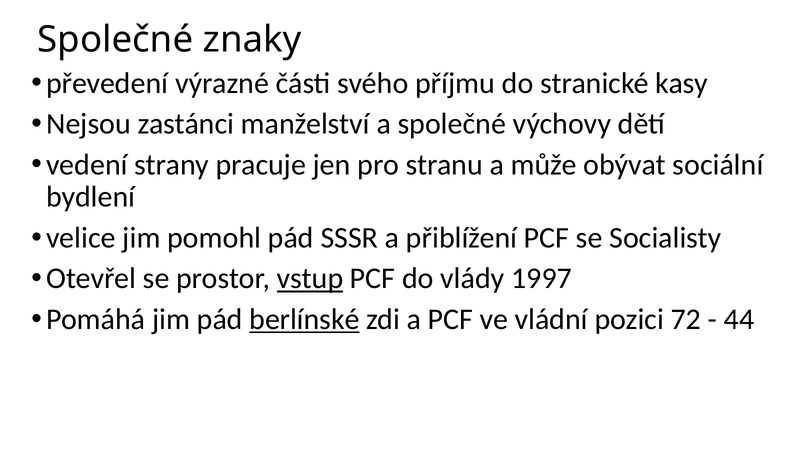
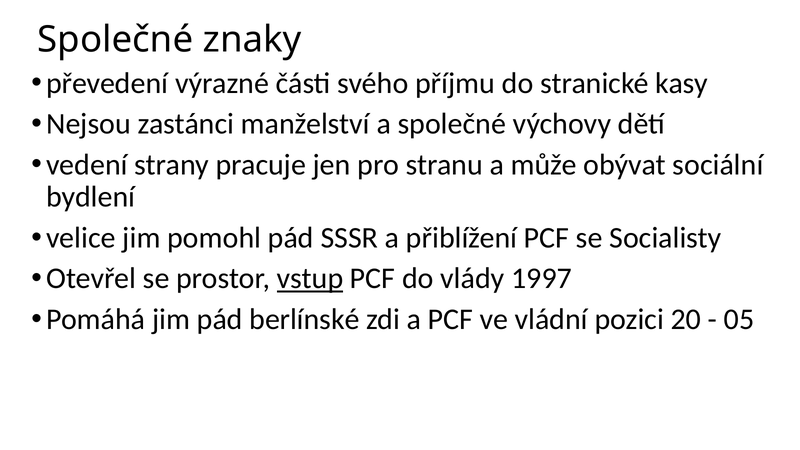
berlínské underline: present -> none (304, 319)
72: 72 -> 20 (686, 319)
44: 44 -> 05 (739, 319)
